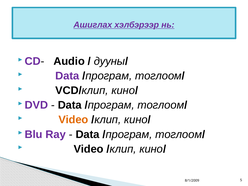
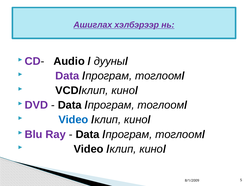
Video colour: orange -> blue (73, 120)
